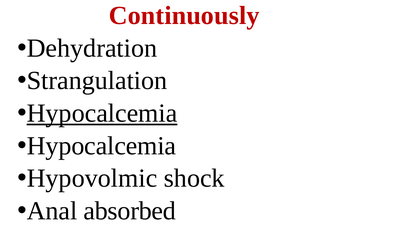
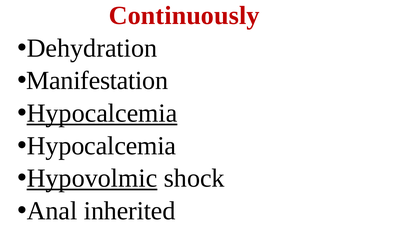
Strangulation: Strangulation -> Manifestation (97, 81)
Hypovolmic underline: none -> present (92, 178)
absorbed: absorbed -> inherited (130, 211)
